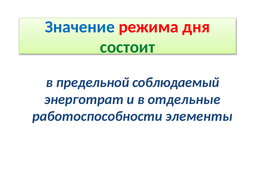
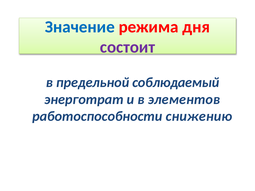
состоит colour: green -> purple (128, 47)
отдельные: отдельные -> элементов (184, 99)
элементы: элементы -> снижению (199, 116)
